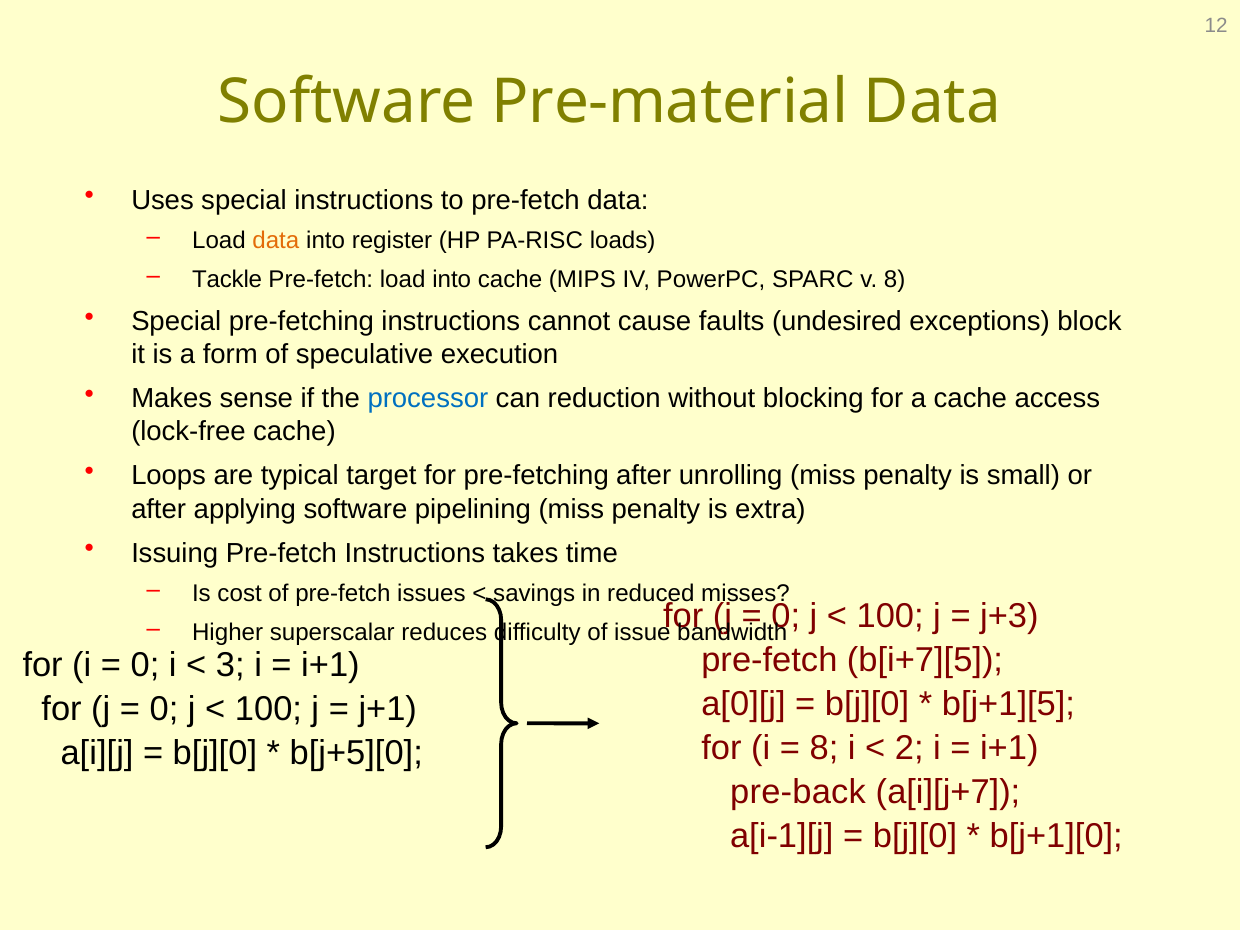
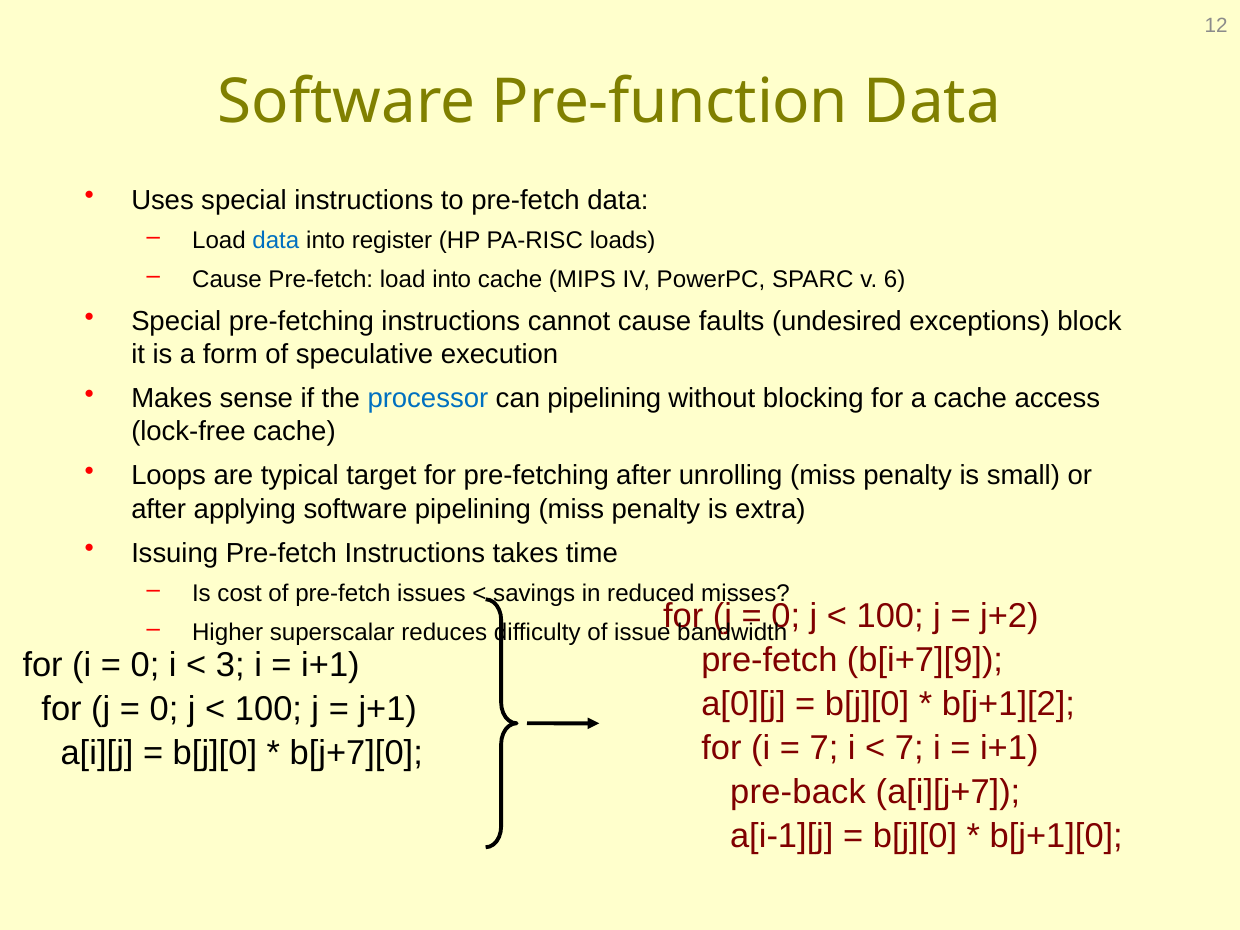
Pre-material: Pre-material -> Pre-function (670, 102)
data colour: orange -> blue (276, 241)
Tackle: Tackle -> Cause (227, 279)
v 8: 8 -> 6 (895, 279)
can reduction: reduction -> pipelining (604, 399)
j+3: j+3 -> j+2 (1009, 616)
b[i+7][5: b[i+7][5 -> b[i+7][9 (925, 660)
b[j+1][5: b[j+1][5 -> b[j+1][2 (1008, 704)
8: 8 -> 7 (824, 748)
2: 2 -> 7 (909, 748)
b[j+5][0: b[j+5][0 -> b[j+7][0 (356, 753)
